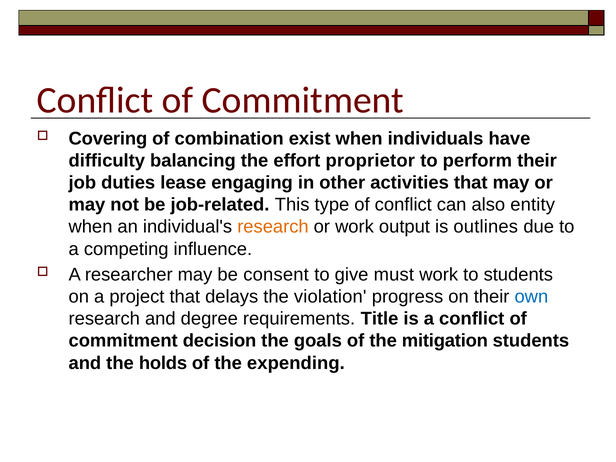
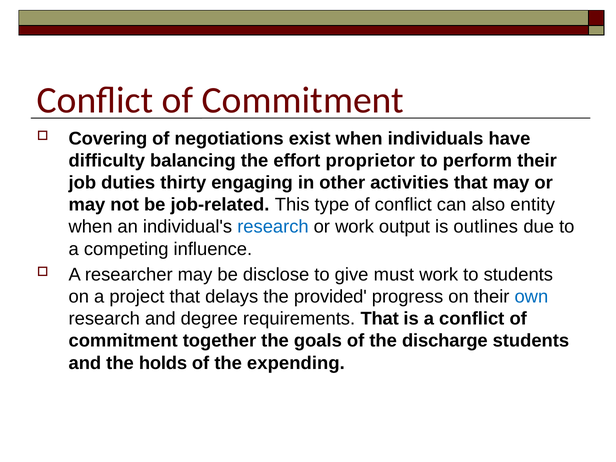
combination: combination -> negotiations (229, 139)
lease: lease -> thirty (183, 183)
research colour: orange -> blue (273, 227)
consent: consent -> disclose (276, 275)
violation: violation -> provided (330, 297)
requirements Title: Title -> That (380, 319)
decision: decision -> together (219, 341)
mitigation: mitigation -> discharge (445, 341)
